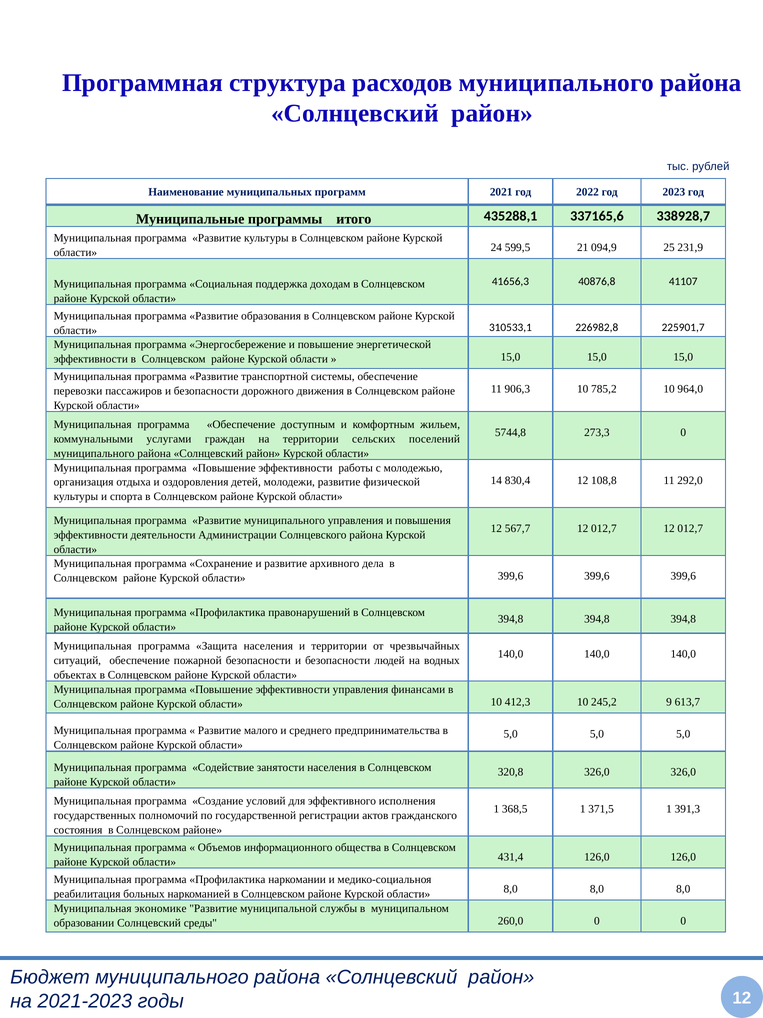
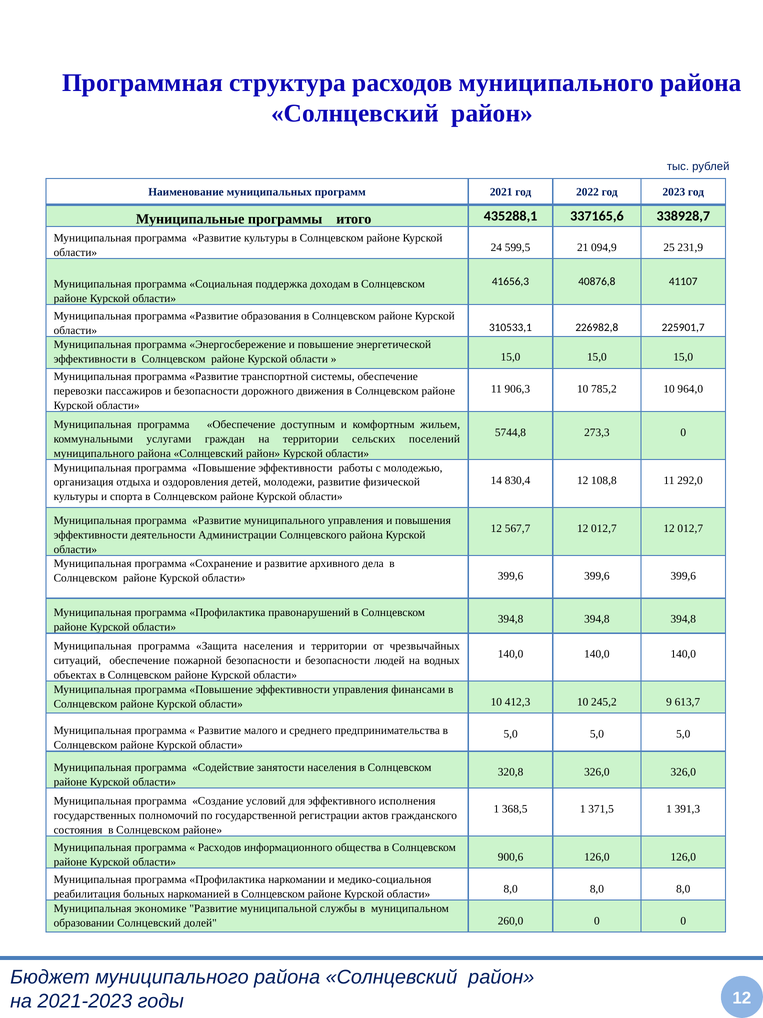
Объемов: Объемов -> Расходов (220, 847)
431,4: 431,4 -> 900,6 (511, 856)
среды: среды -> долей (200, 922)
